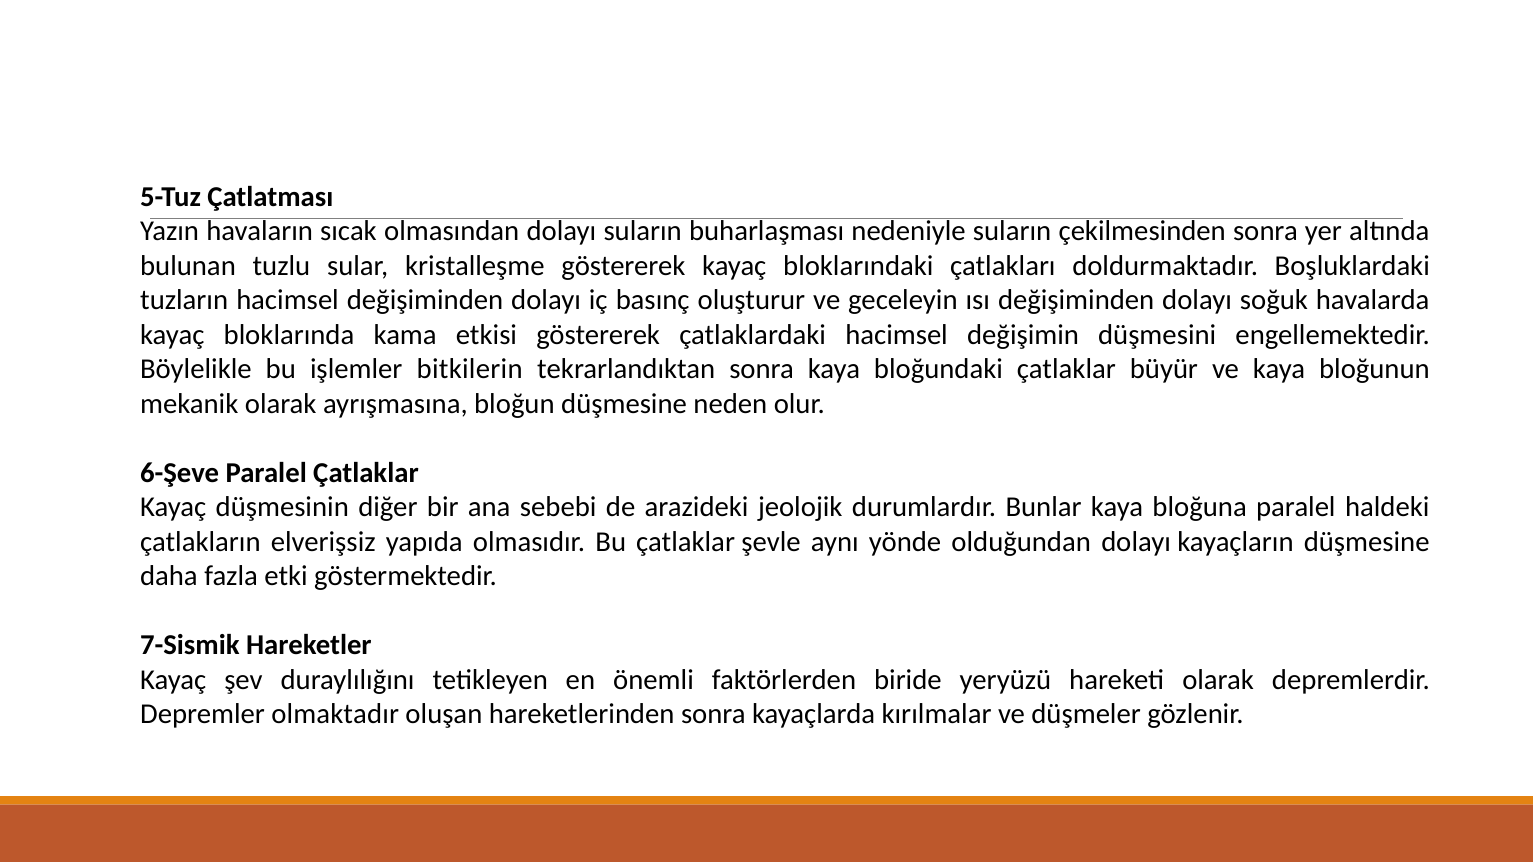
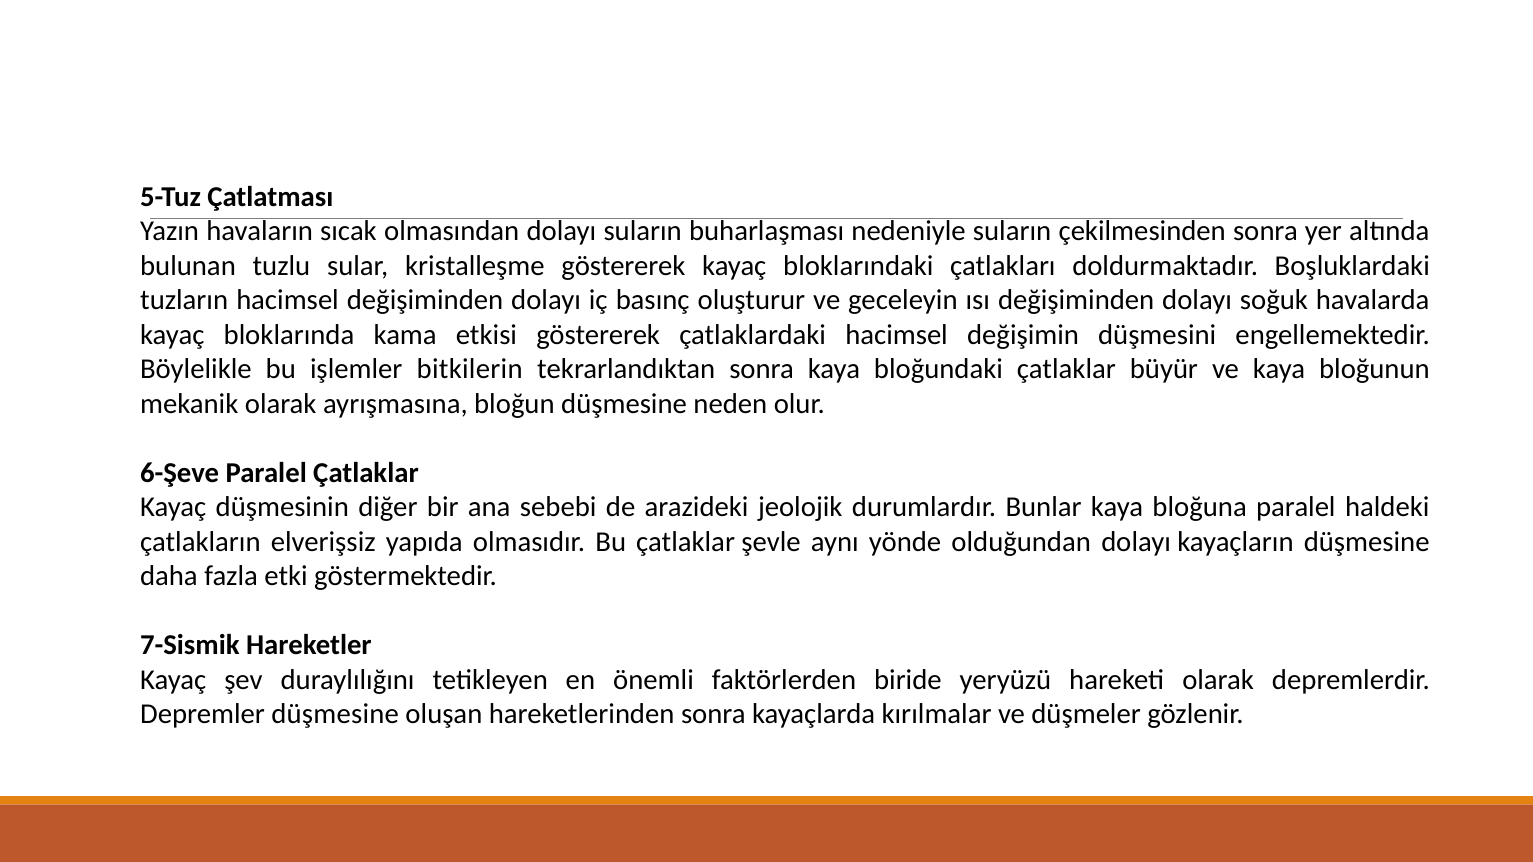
Depremler olmaktadır: olmaktadır -> düşmesine (335, 714)
